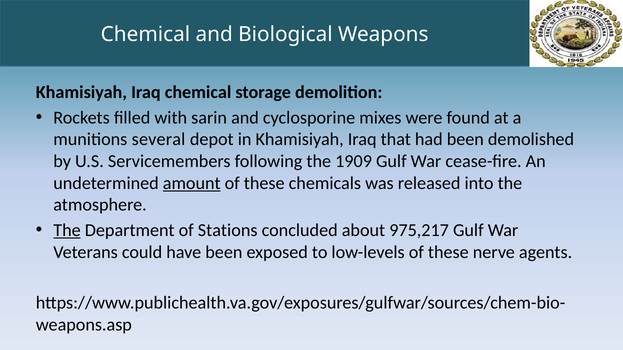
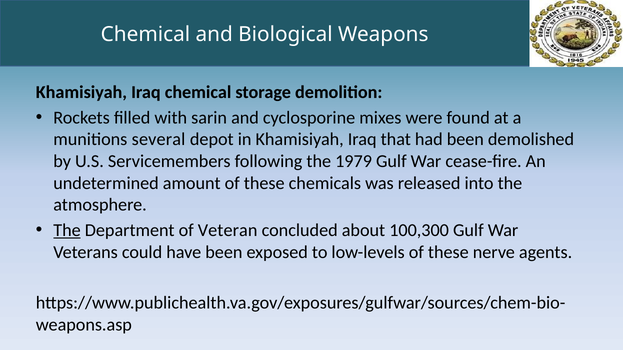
1909: 1909 -> 1979 (354, 161)
amount underline: present -> none (192, 183)
Stations: Stations -> Veteran (228, 231)
975,217: 975,217 -> 100,300 (419, 231)
